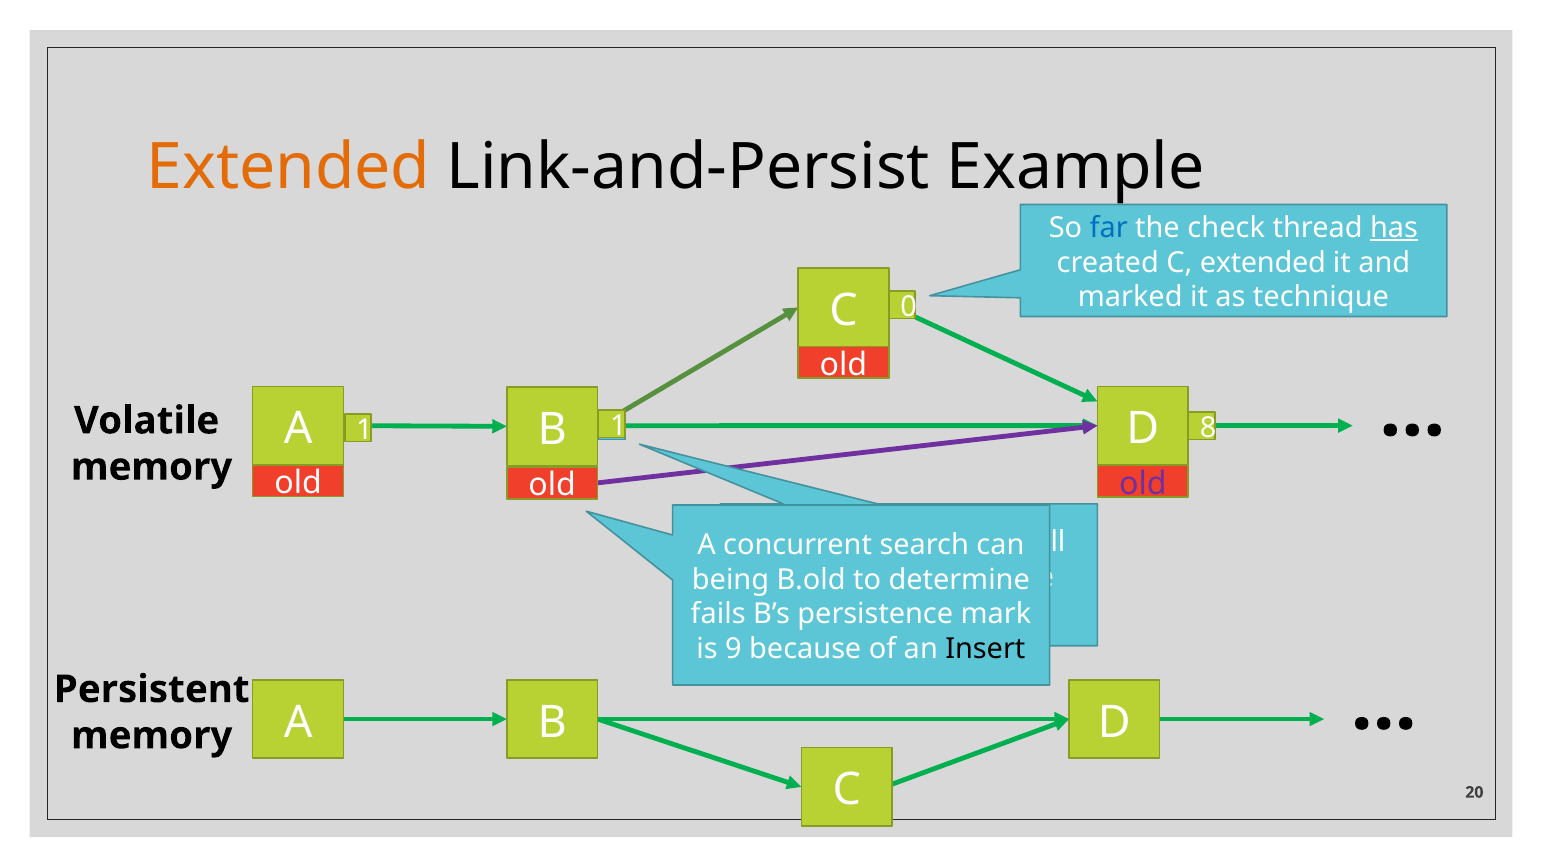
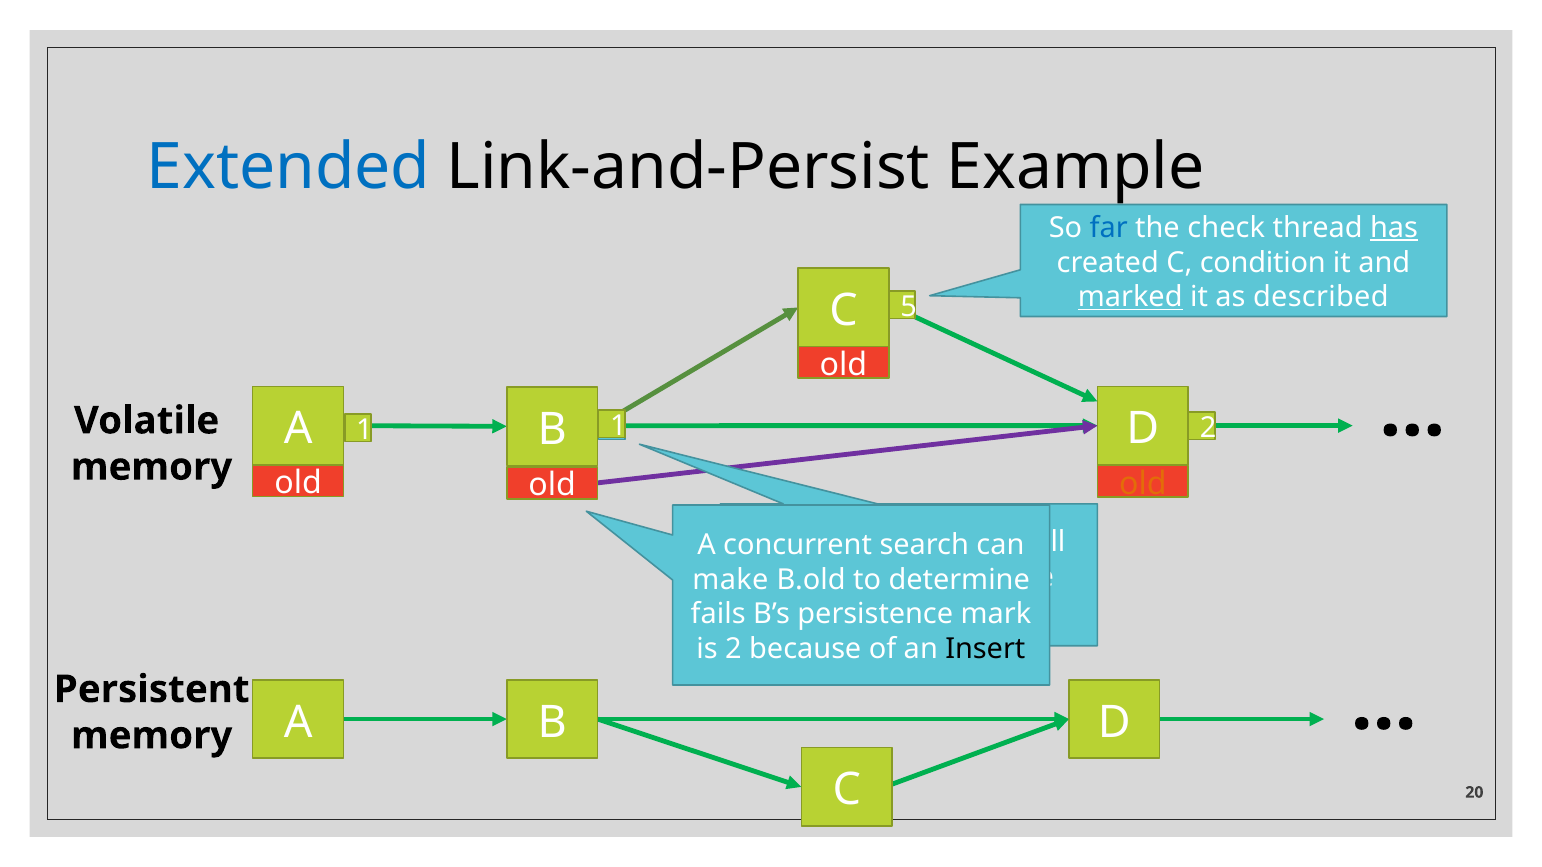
Extended colour: orange -> blue (288, 168)
C extended: extended -> condition (1263, 263)
marked underline: none -> present (1130, 297)
technique: technique -> described (1321, 297)
C 0: 0 -> 5 (909, 307)
1 8: 8 -> 2 (1208, 428)
old colour: purple -> orange (1143, 484)
being: being -> make (730, 580)
is 9: 9 -> 2 (733, 649)
